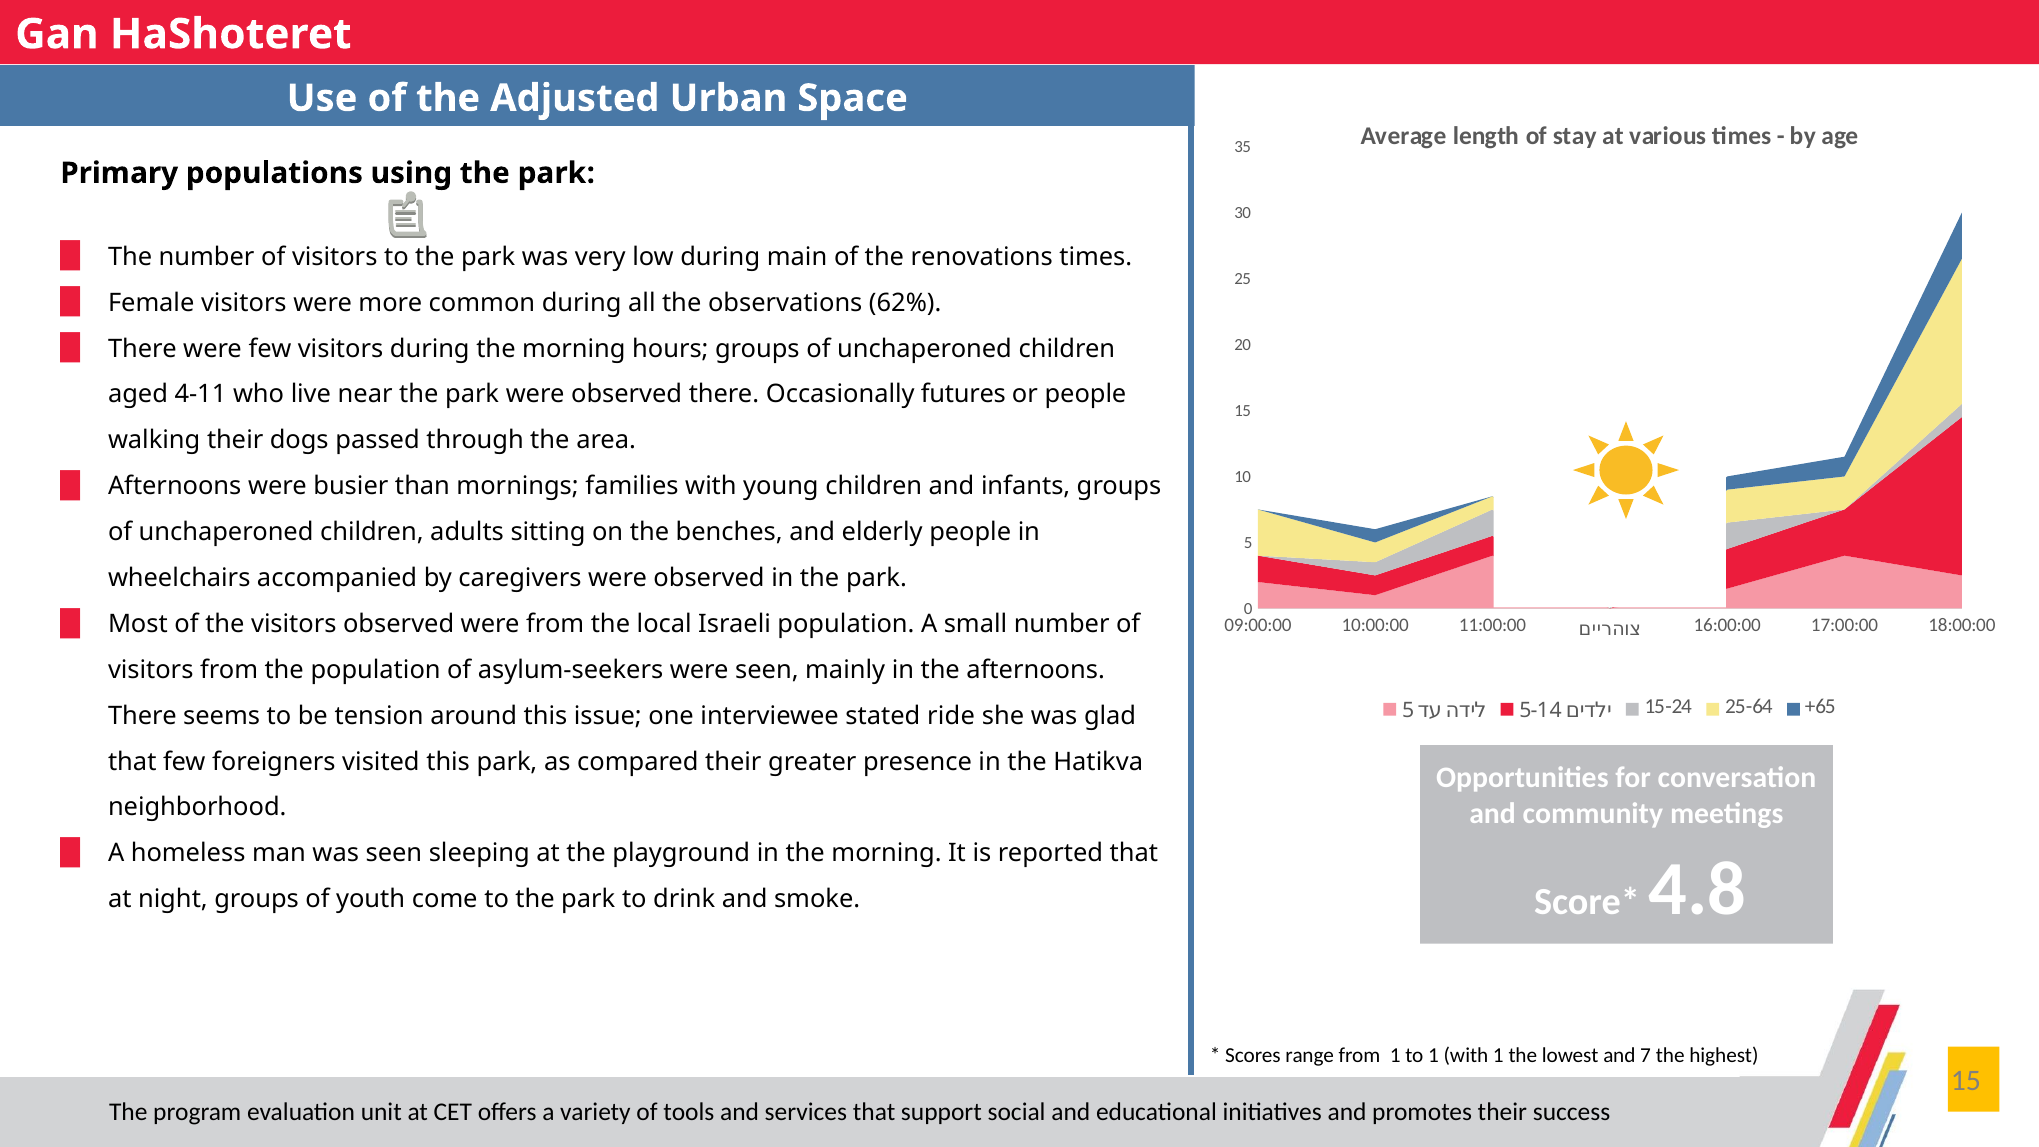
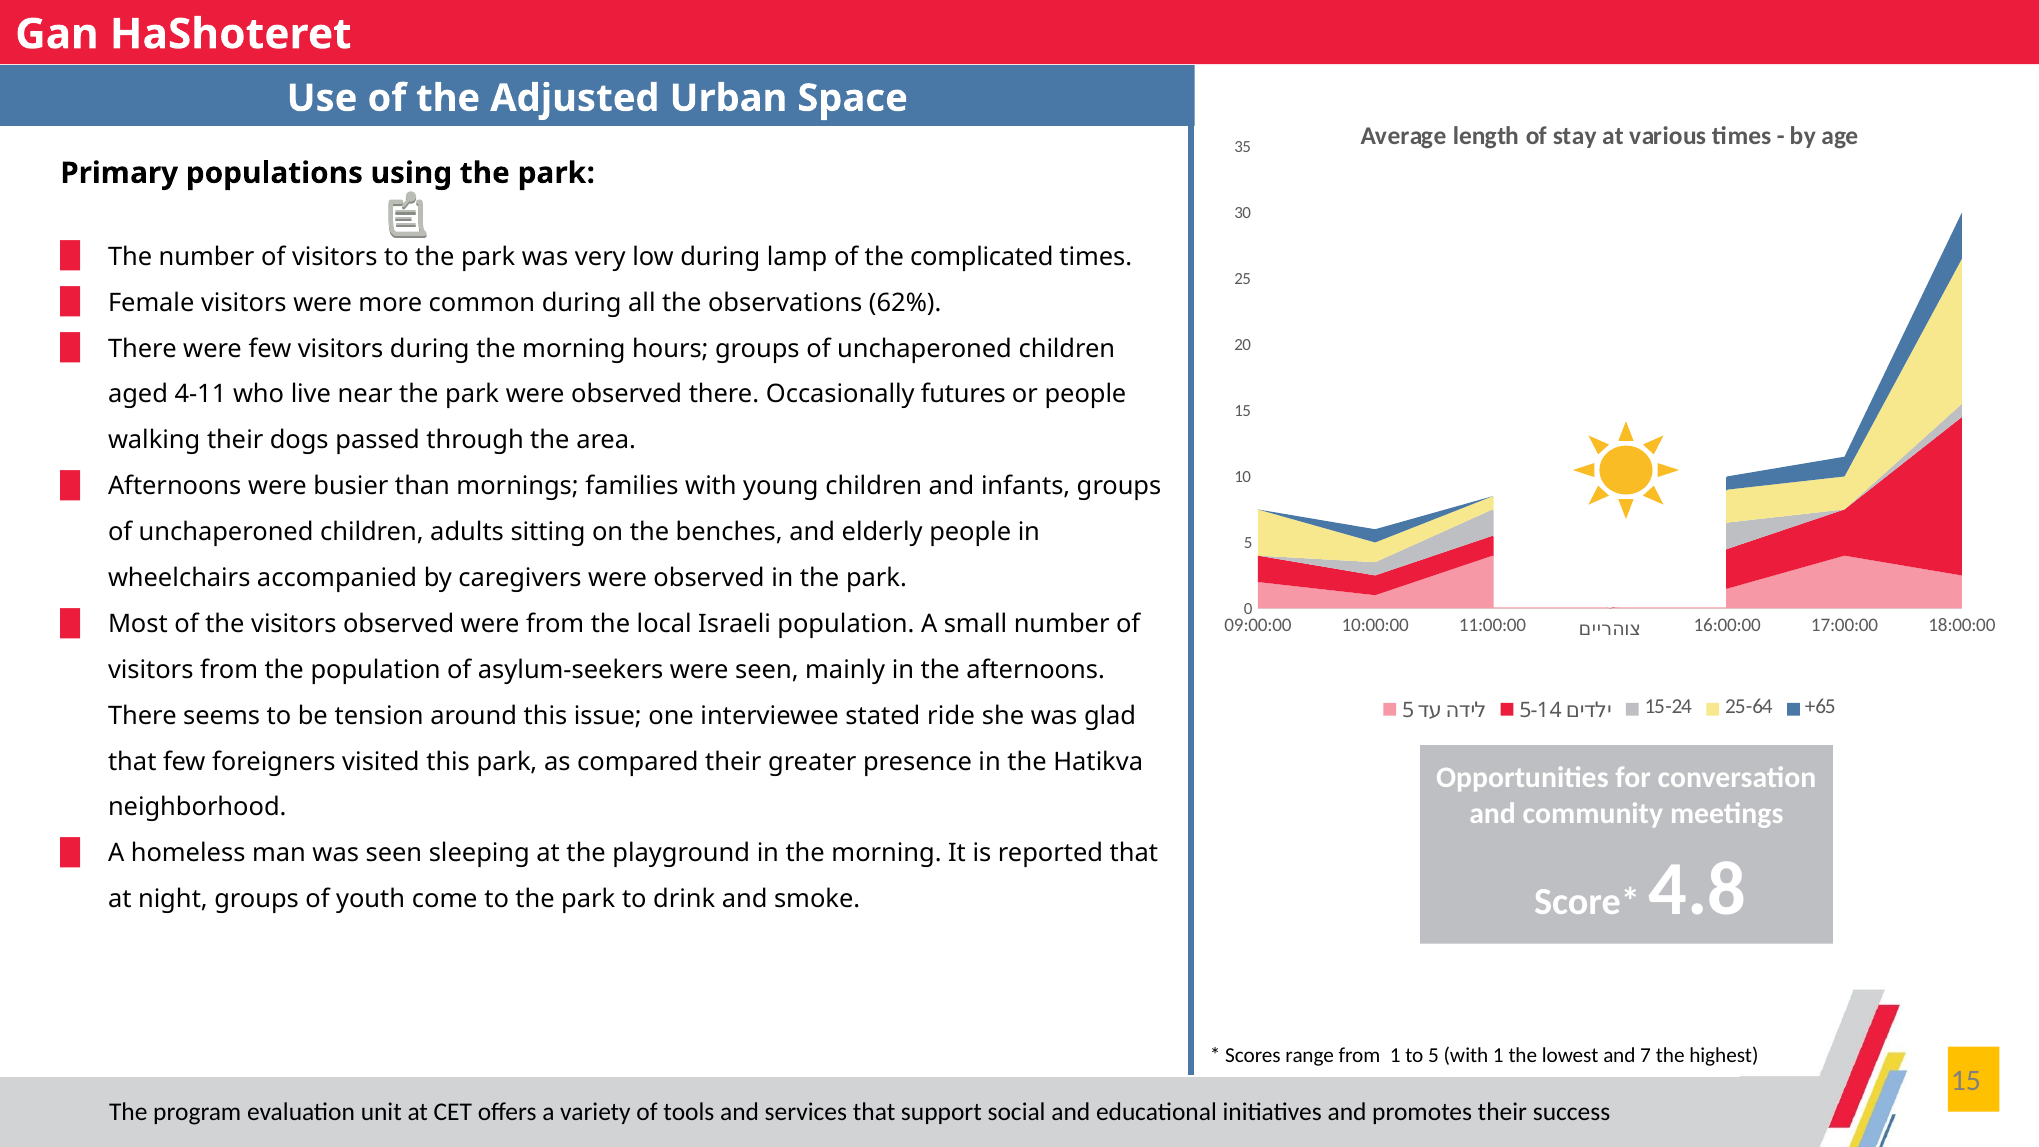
main: main -> lamp (797, 257)
renovations: renovations -> complicated (982, 257)
to 1: 1 -> 5 (1433, 1056)
